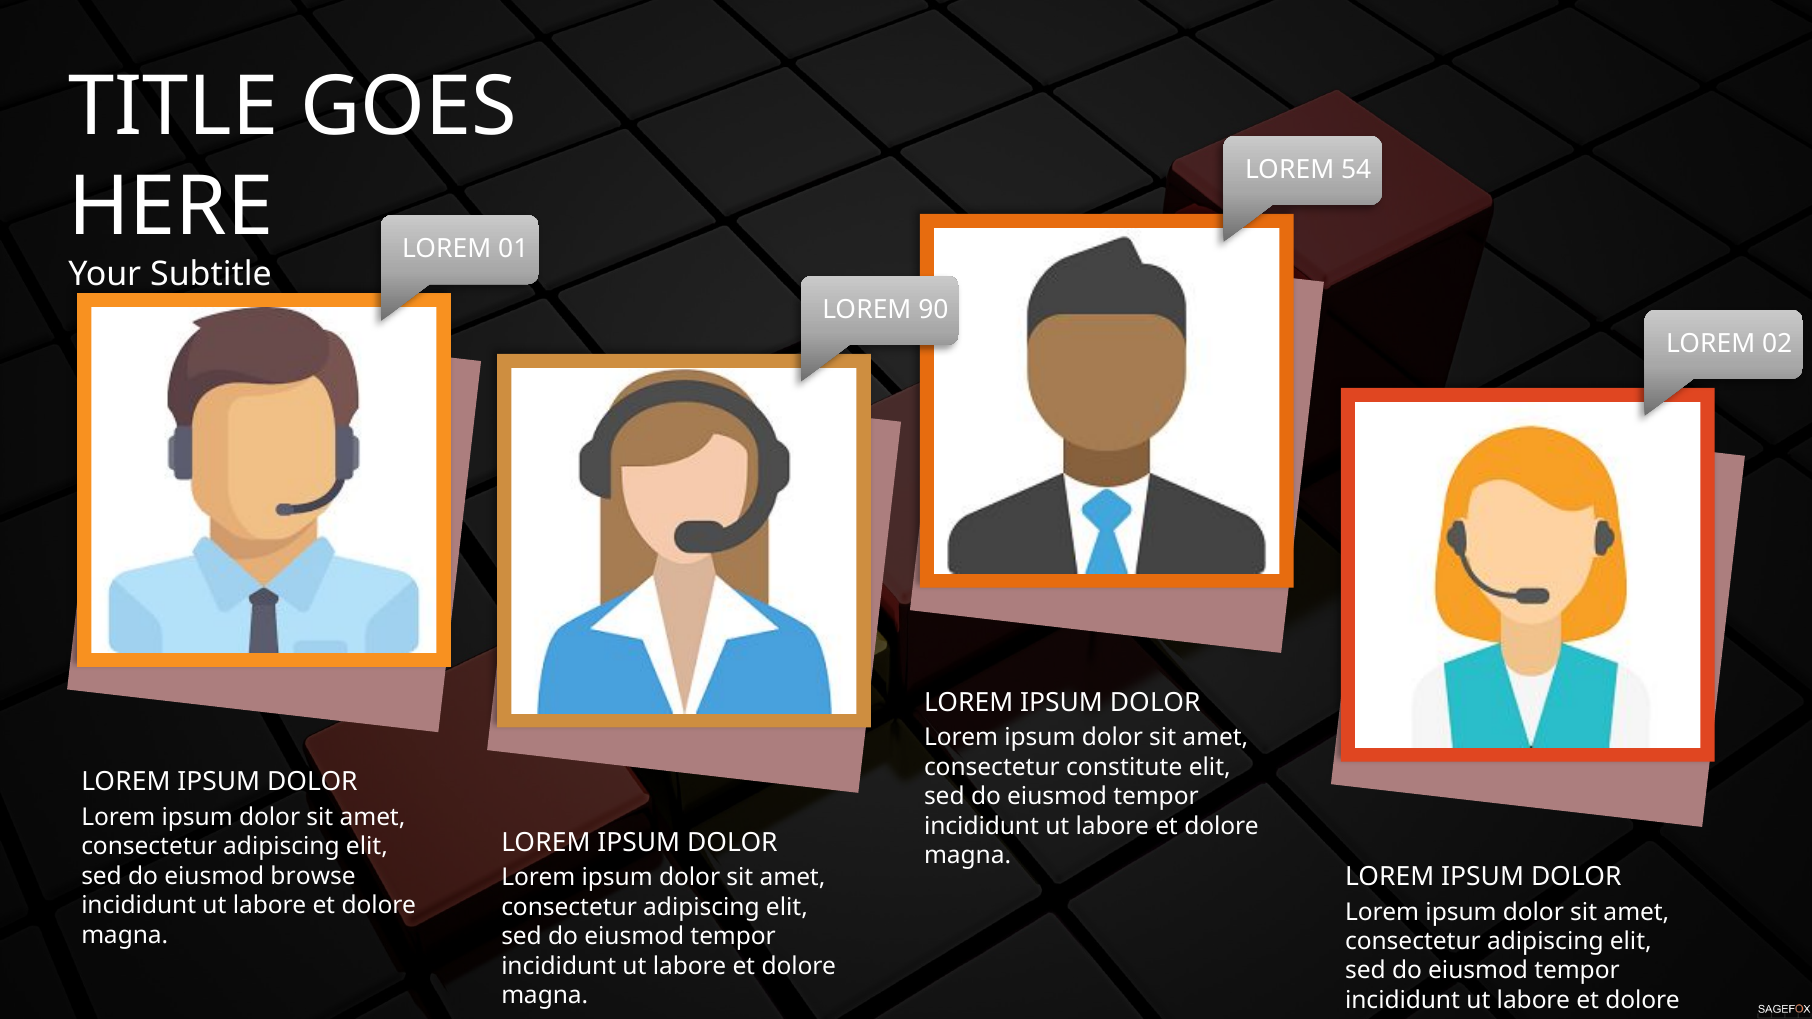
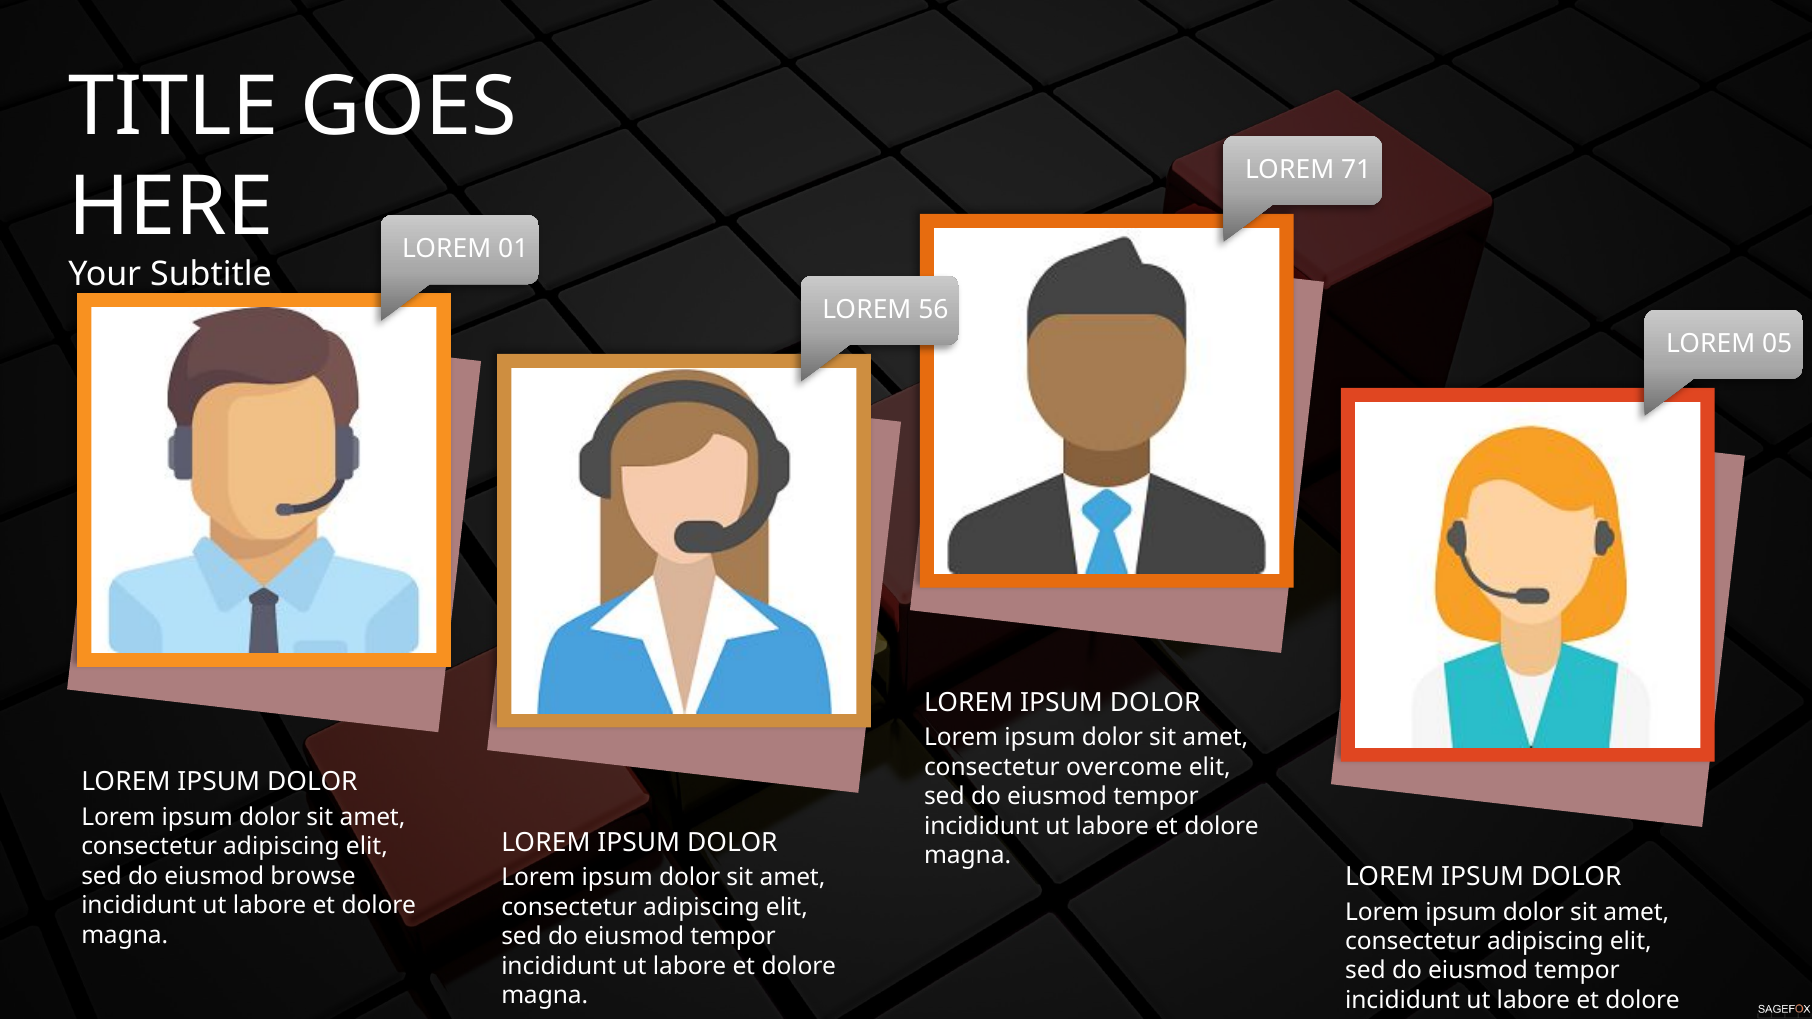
54: 54 -> 71 (1356, 169)
90: 90 -> 56 (933, 309)
02: 02 -> 05 (1777, 343)
constitute: constitute -> overcome (1124, 768)
